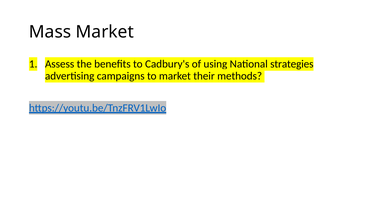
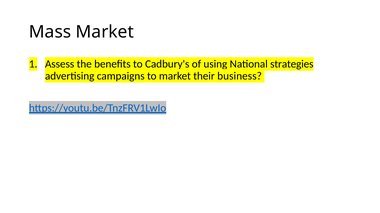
methods: methods -> business (240, 76)
